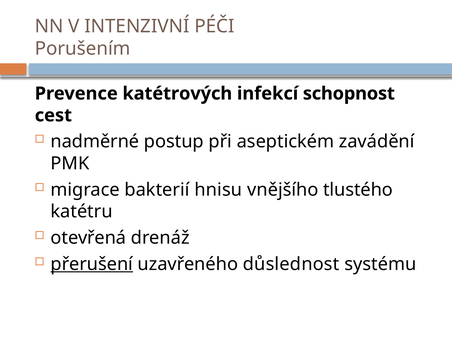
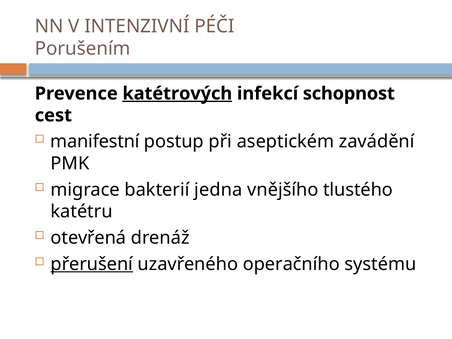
katétrových underline: none -> present (177, 94)
nadměrné: nadměrné -> manifestní (95, 142)
hnisu: hnisu -> jedna (218, 190)
důslednost: důslednost -> operačního (291, 264)
